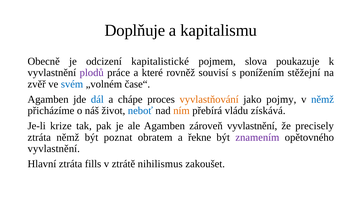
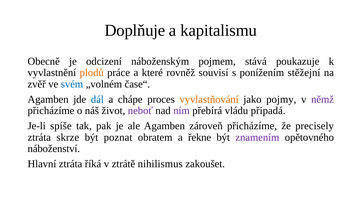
kapitalistické: kapitalistické -> náboženským (160, 61)
slova: slova -> stává (256, 61)
plodů colour: purple -> orange (92, 73)
němž colour: blue -> purple (323, 99)
neboť colour: blue -> purple (140, 110)
ním colour: orange -> purple (181, 110)
získává: získává -> připadá (268, 110)
krize: krize -> spíše (61, 126)
zároveň vyvlastnění: vyvlastnění -> přicházíme (252, 126)
ztráta němž: němž -> skrze (68, 137)
vyvlastnění: vyvlastnění -> náboženství (54, 148)
fills: fills -> říká (93, 164)
